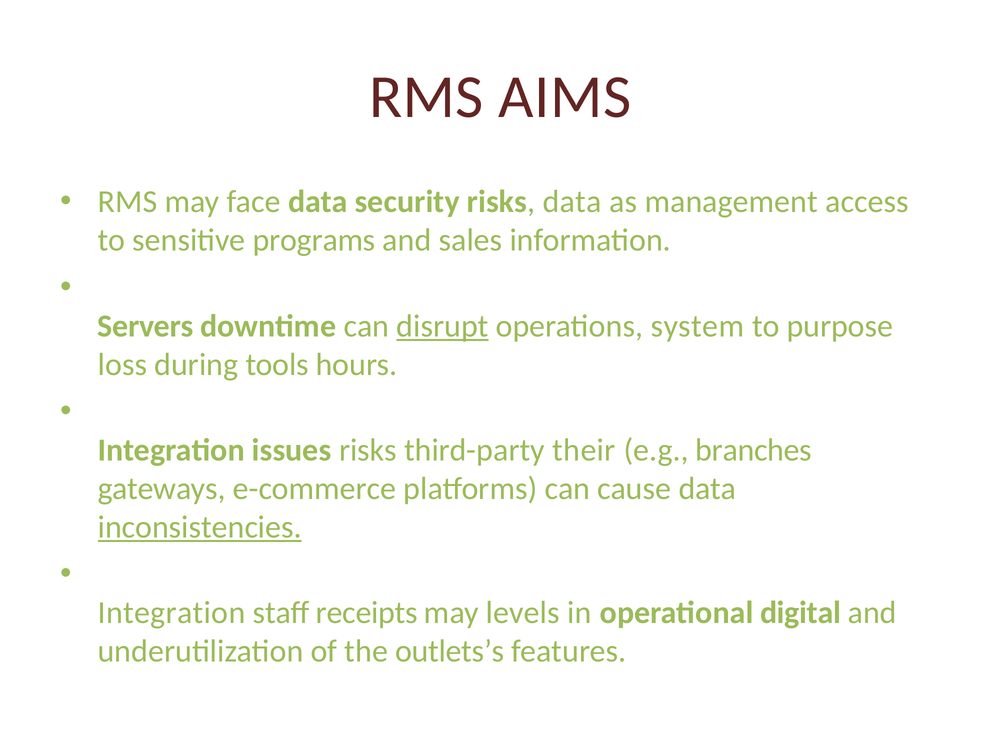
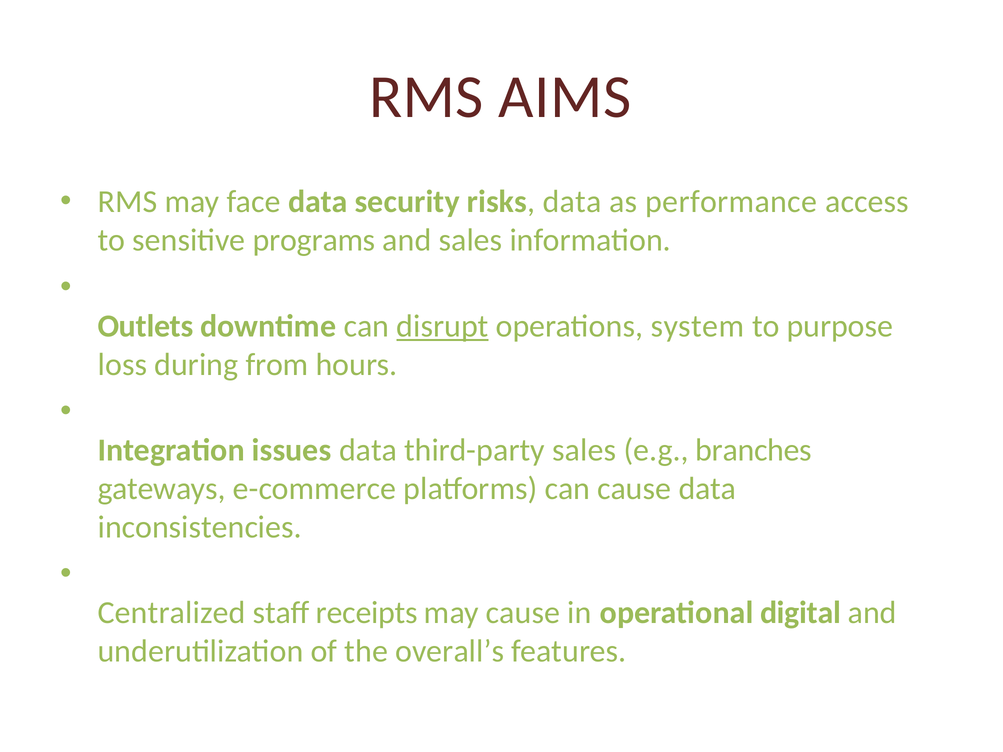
management: management -> performance (731, 202)
Servers: Servers -> Outlets (145, 326)
tools: tools -> from (277, 365)
issues risks: risks -> data (368, 450)
third-party their: their -> sales (584, 450)
inconsistencies underline: present -> none (200, 527)
Integration: Integration -> Centralized (172, 613)
may levels: levels -> cause (523, 613)
outlets’s: outlets’s -> overall’s (450, 651)
